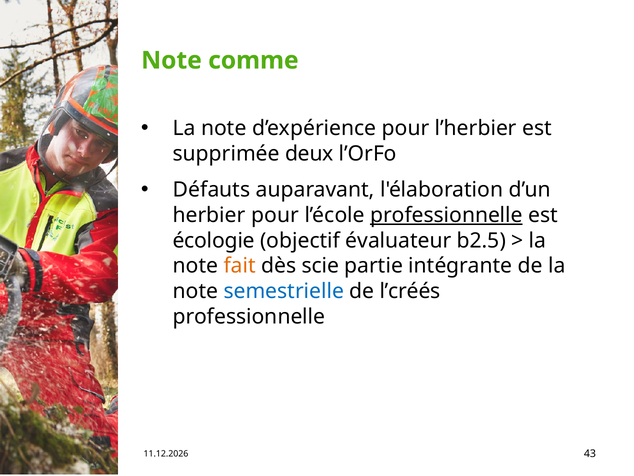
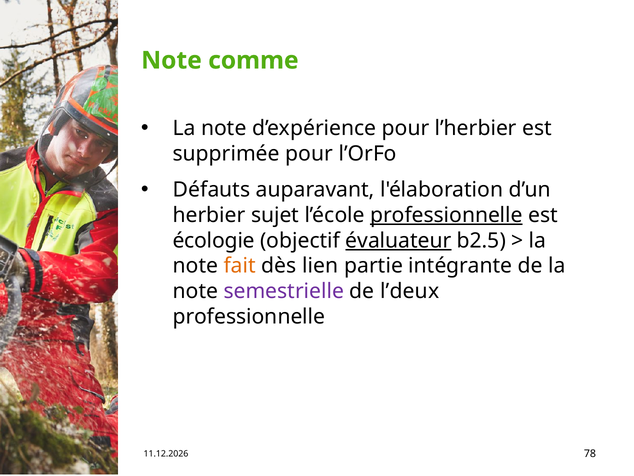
supprimée deux: deux -> pour (309, 154)
herbier pour: pour -> sujet (275, 215)
évaluateur underline: none -> present (398, 240)
scie: scie -> lien (320, 266)
semestrielle colour: blue -> purple (284, 291)
l’créés: l’créés -> l’deux (410, 291)
43: 43 -> 78 (590, 453)
